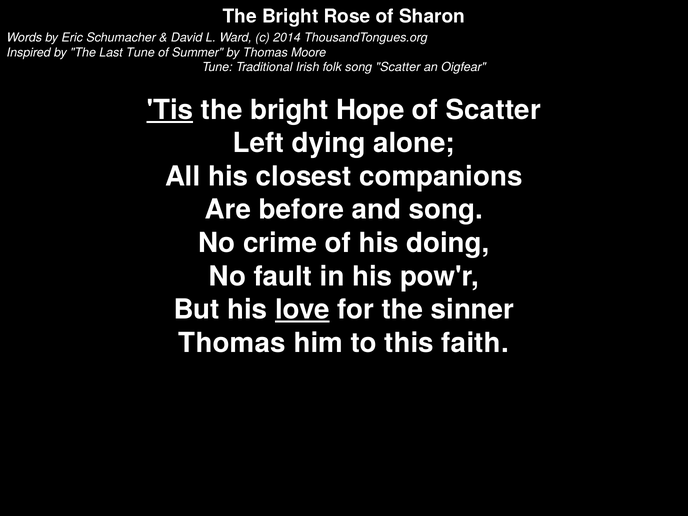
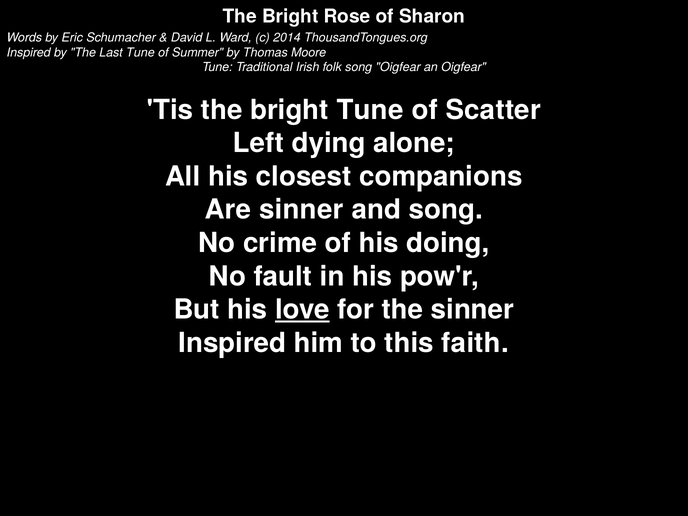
song Scatter: Scatter -> Oigfear (398, 67)
Tis underline: present -> none (170, 110)
bright Hope: Hope -> Tune (370, 110)
Are before: before -> sinner (301, 210)
Thomas: Thomas -> Inspired (232, 343)
